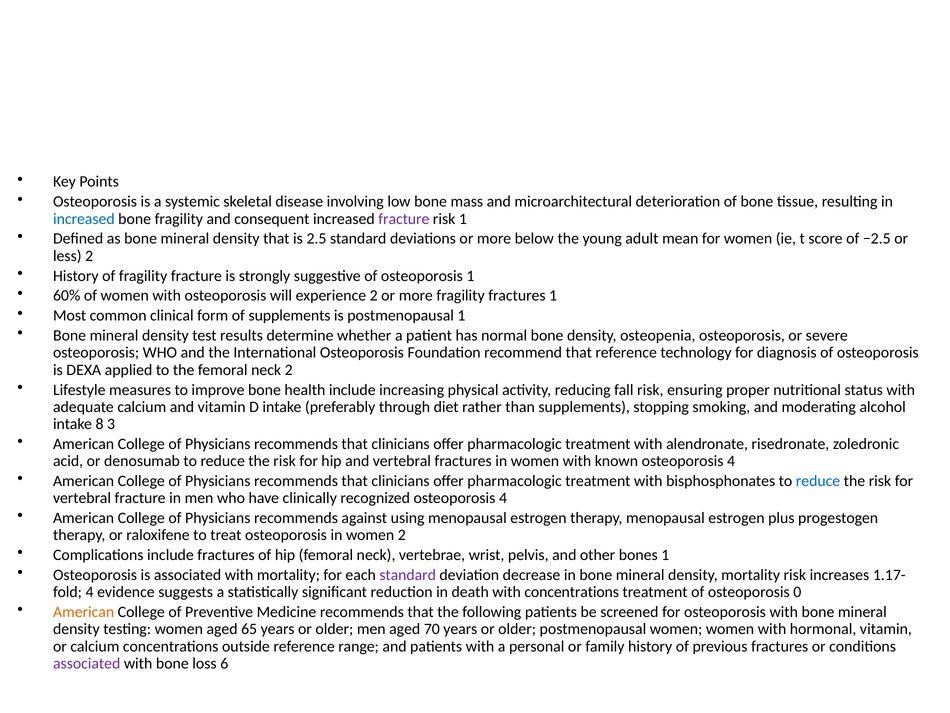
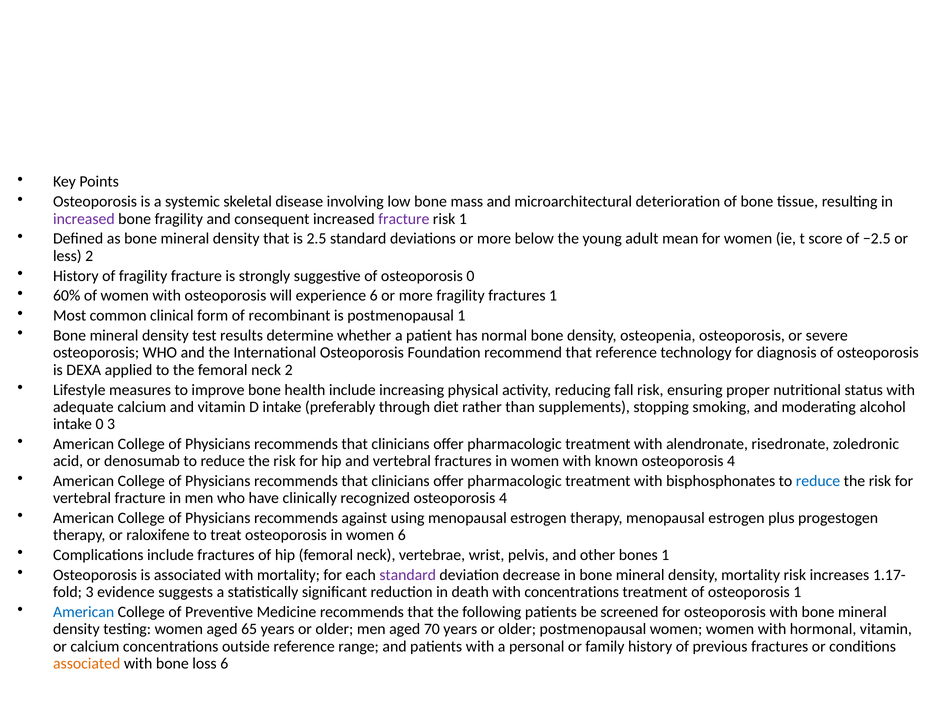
increased colour: blue -> purple (84, 219)
osteoporosis 1: 1 -> 0 (470, 276)
experience 2: 2 -> 6 (374, 296)
of supplements: supplements -> recombinant (290, 315)
intake 8: 8 -> 0 (100, 424)
women 2: 2 -> 6 (402, 535)
4: 4 -> 3 (90, 592)
osteoporosis 0: 0 -> 1 (797, 592)
American colour: orange -> blue (84, 612)
associated colour: purple -> orange (87, 663)
